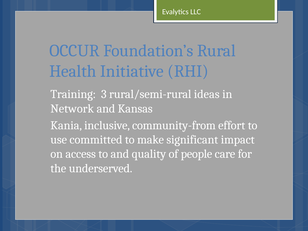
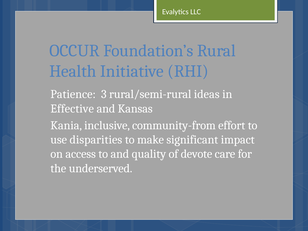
Training: Training -> Patience (73, 94)
Network: Network -> Effective (72, 109)
committed: committed -> disparities (96, 140)
people: people -> devote (196, 154)
